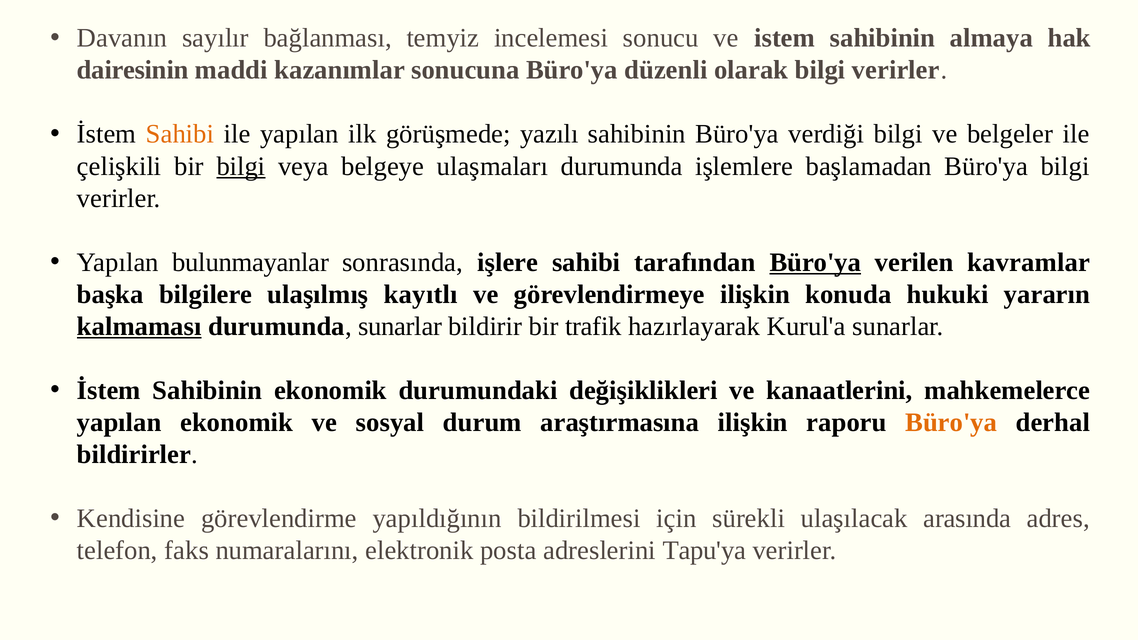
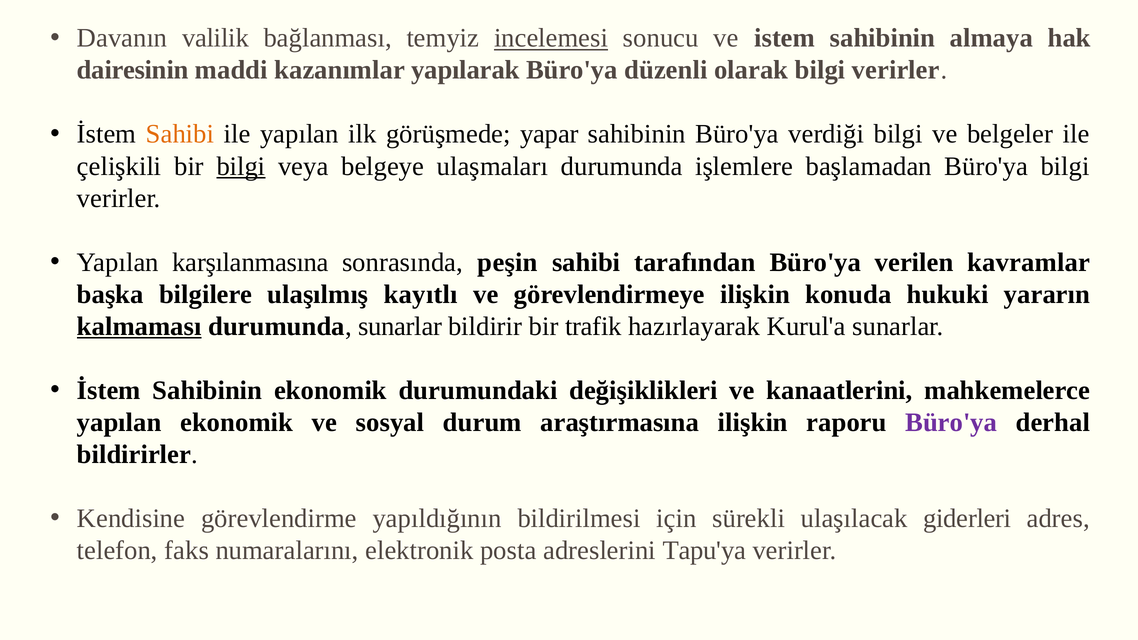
sayılır: sayılır -> valilik (215, 38)
incelemesi underline: none -> present (551, 38)
sonucuna: sonucuna -> yapılarak (465, 70)
yazılı: yazılı -> yapar (549, 134)
bulunmayanlar: bulunmayanlar -> karşılanmasına (251, 262)
işlere: işlere -> peşin (508, 262)
Büro'ya underline: present -> none (815, 262)
Büro'ya colour: orange -> purple (951, 422)
arasında: arasında -> giderleri (967, 518)
